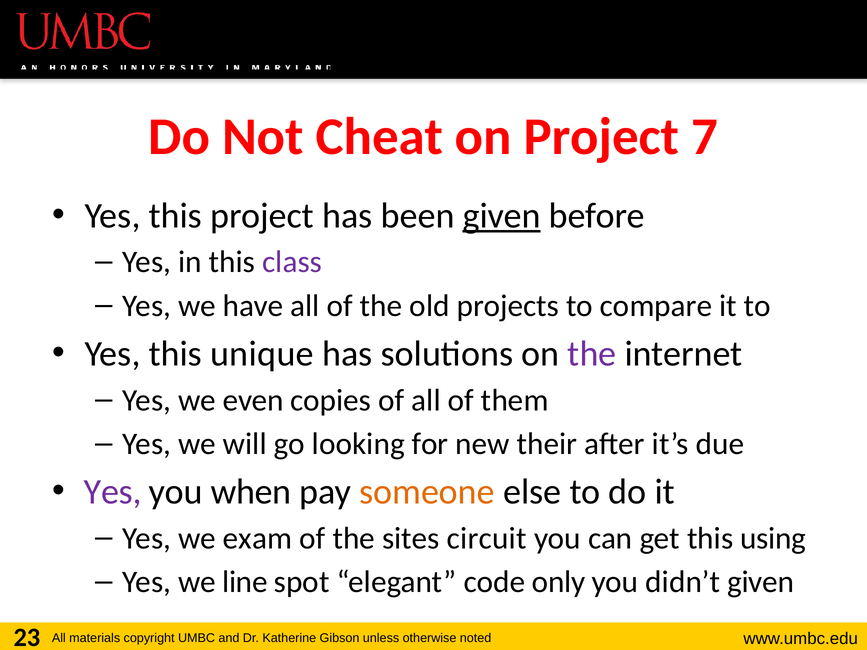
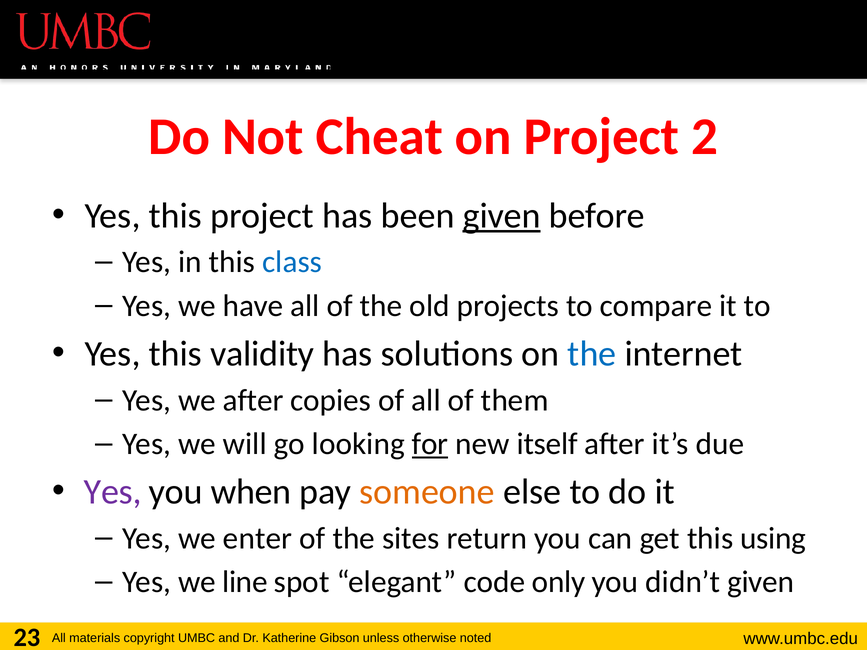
7: 7 -> 2 (704, 137)
class colour: purple -> blue (292, 262)
unique: unique -> validity (262, 354)
the colour: purple -> blue (592, 354)
we even: even -> after (253, 400)
for underline: none -> present (430, 444)
their: their -> itself (547, 444)
exam: exam -> enter (258, 539)
circuit: circuit -> return (487, 539)
